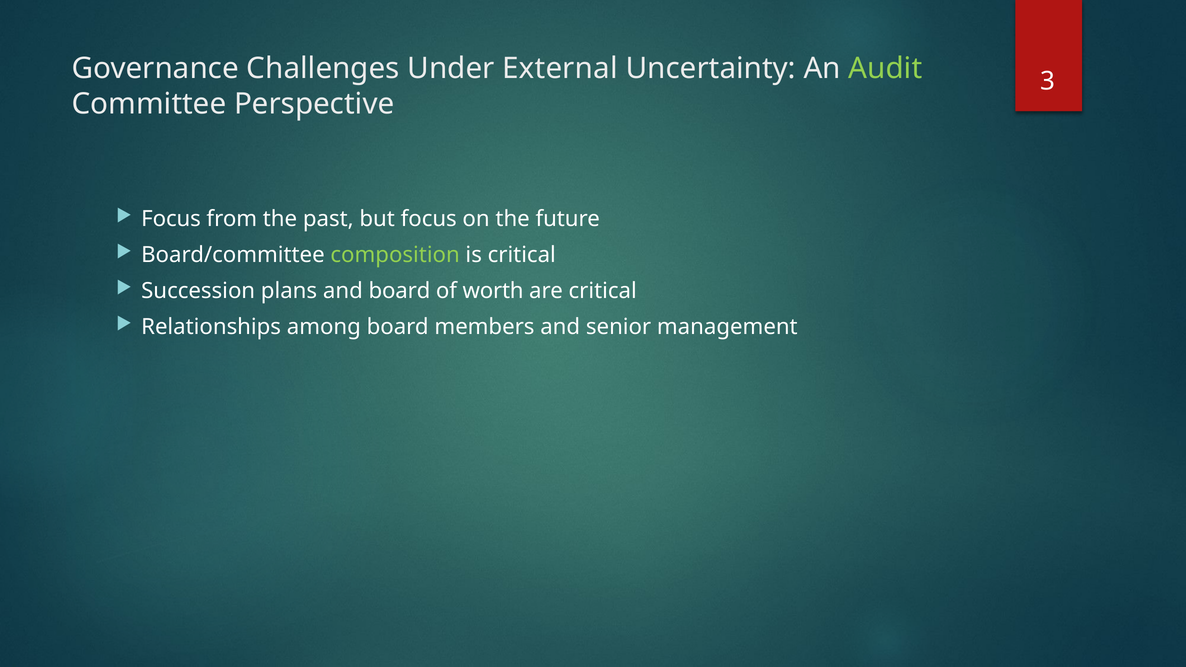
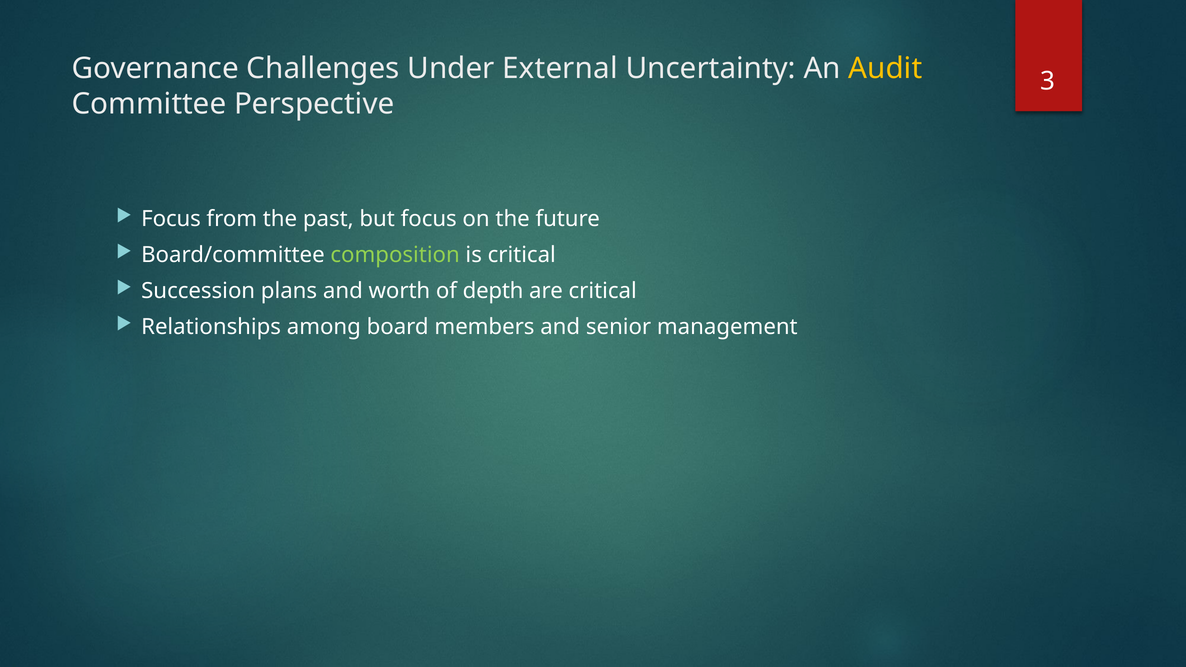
Audit colour: light green -> yellow (885, 68)
and board: board -> worth (399, 291)
worth: worth -> depth (493, 291)
